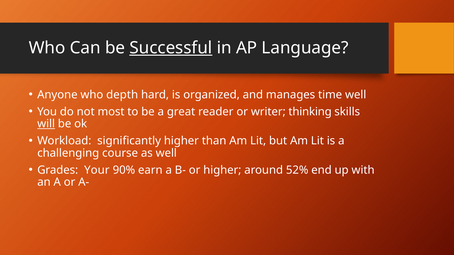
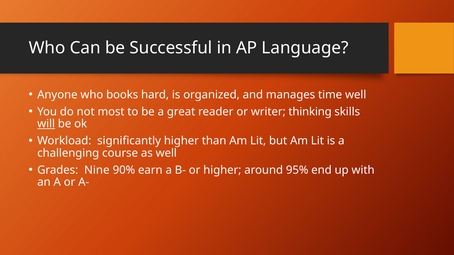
Successful underline: present -> none (171, 48)
depth: depth -> books (122, 95)
Your: Your -> Nine (97, 170)
52%: 52% -> 95% (297, 170)
